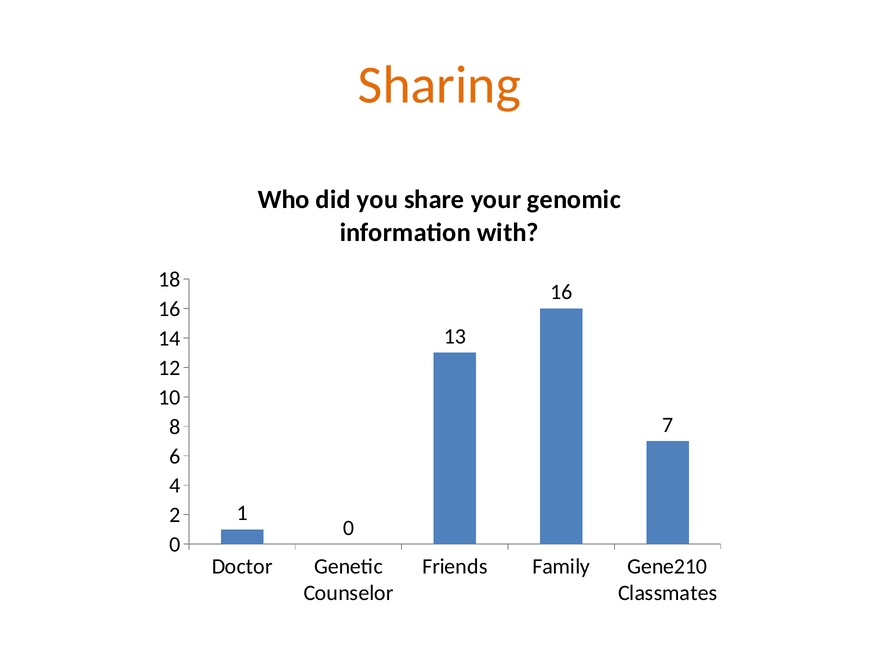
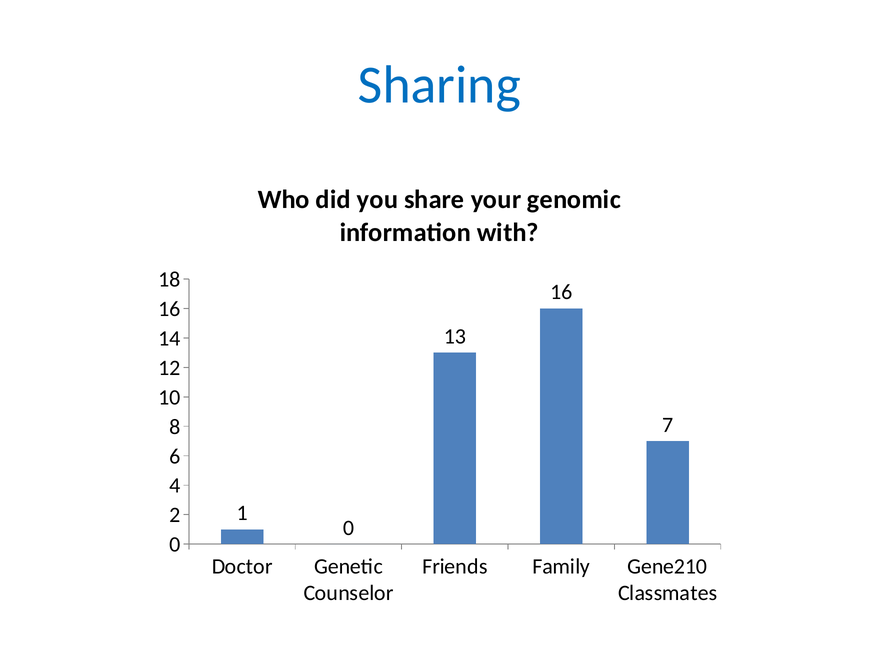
Sharing colour: orange -> blue (439, 85)
